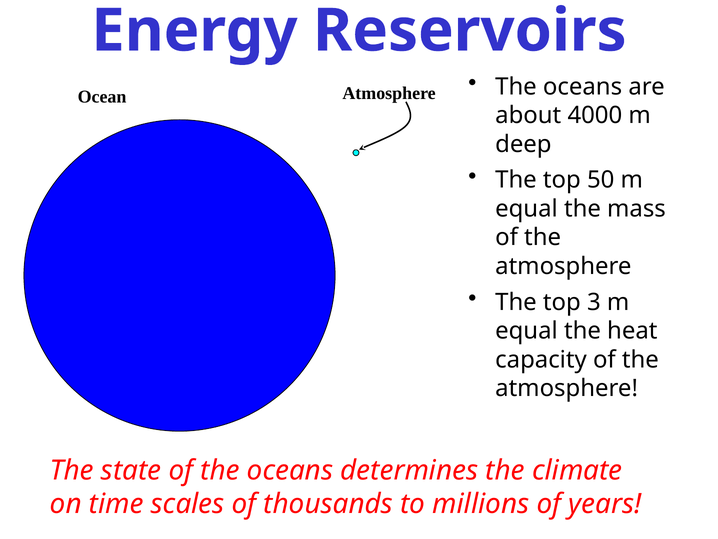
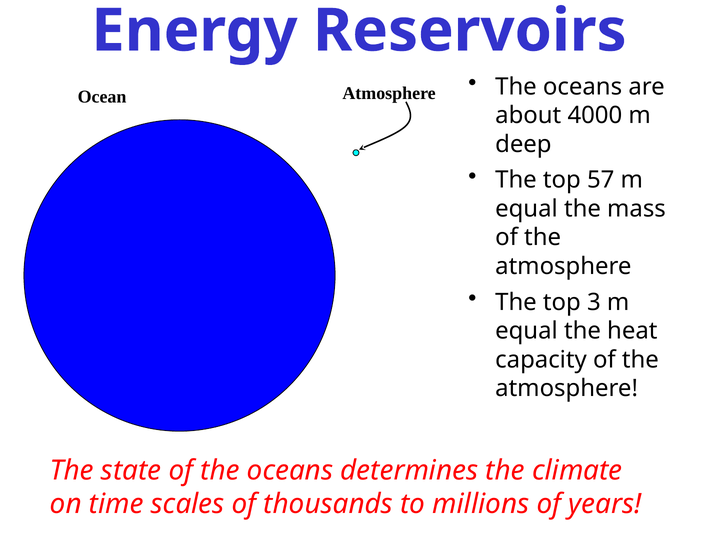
50: 50 -> 57 (601, 180)
